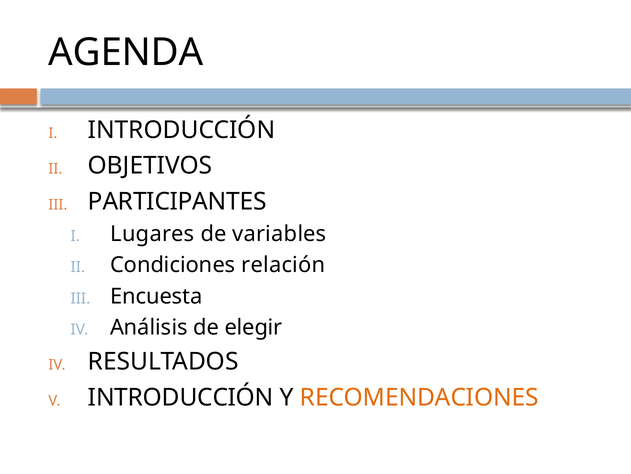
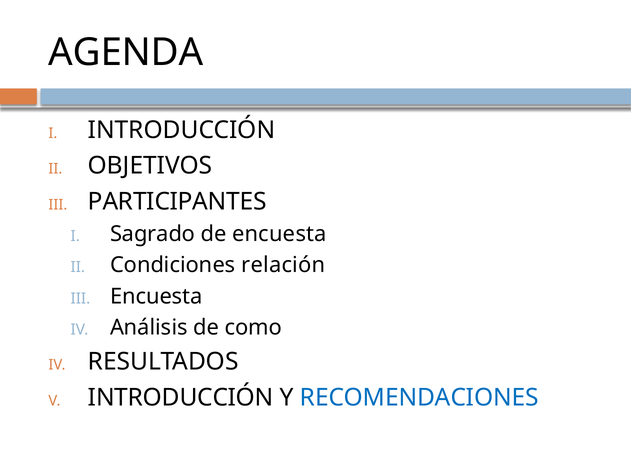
Lugares: Lugares -> Sagrado (153, 234)
de variables: variables -> encuesta (279, 234)
elegir: elegir -> como (253, 327)
RECOMENDACIONES colour: orange -> blue (419, 397)
